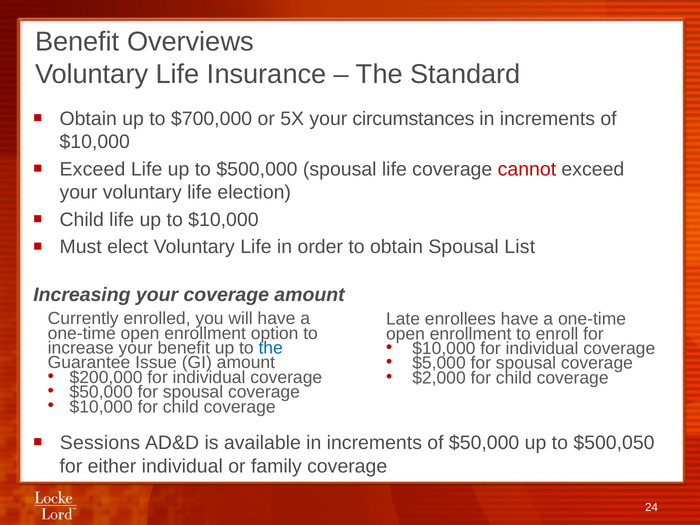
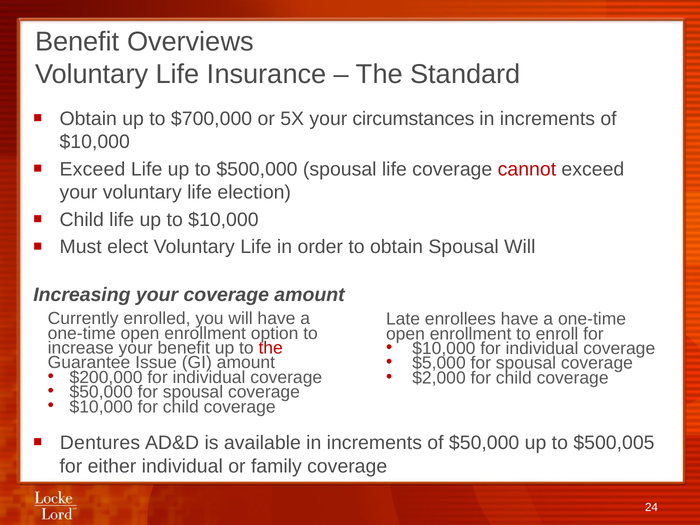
Spousal List: List -> Will (520, 247)
the colour: blue -> red (271, 348)
Sessions: Sessions -> Dentures (100, 443)
$500,050: $500,050 -> $500,005 (614, 443)
